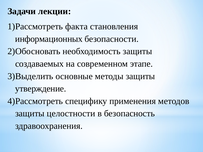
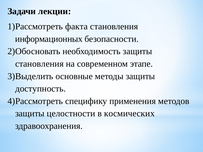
создаваемых: создаваемых -> становления (39, 64)
утверждение: утверждение -> доступность (41, 89)
безопасность: безопасность -> космических (129, 114)
